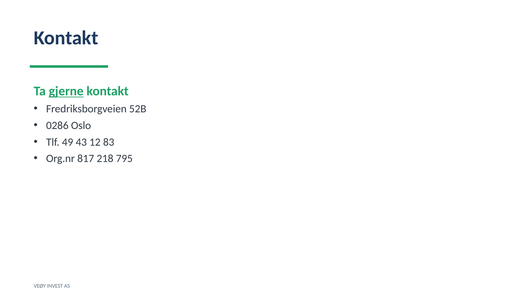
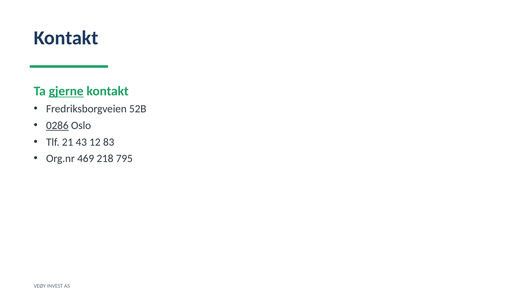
0286 underline: none -> present (57, 126)
49: 49 -> 21 (68, 142)
817: 817 -> 469 (86, 159)
